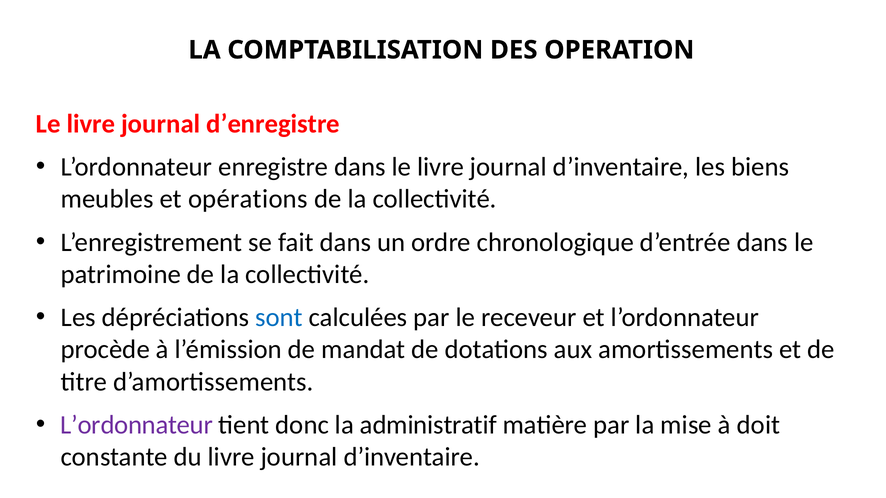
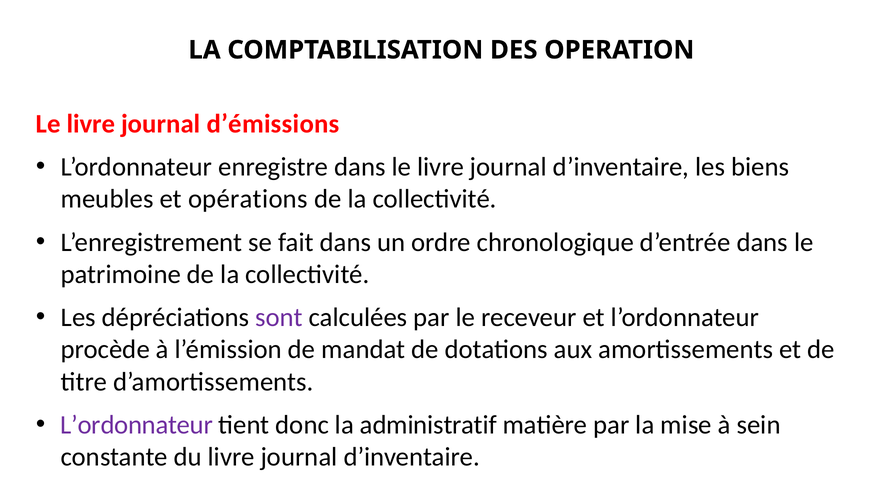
d’enregistre: d’enregistre -> d’émissions (273, 124)
sont colour: blue -> purple (279, 318)
doit: doit -> sein (759, 425)
